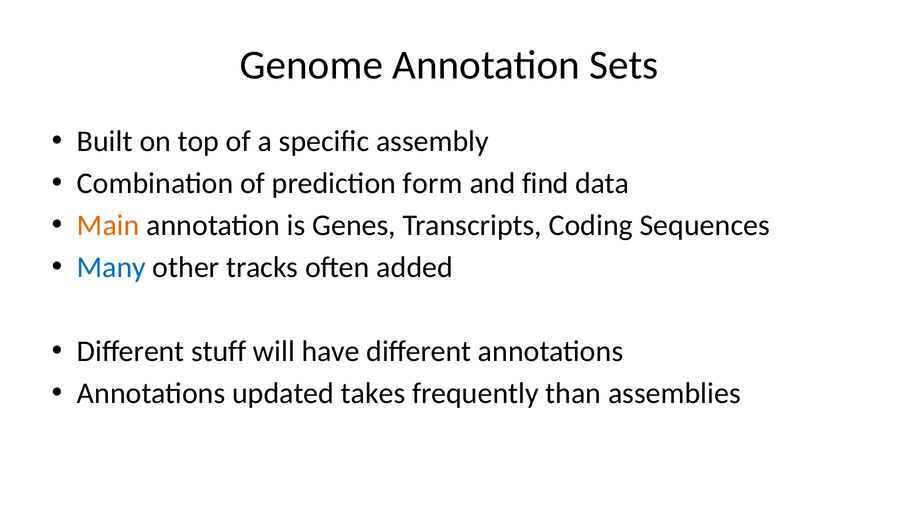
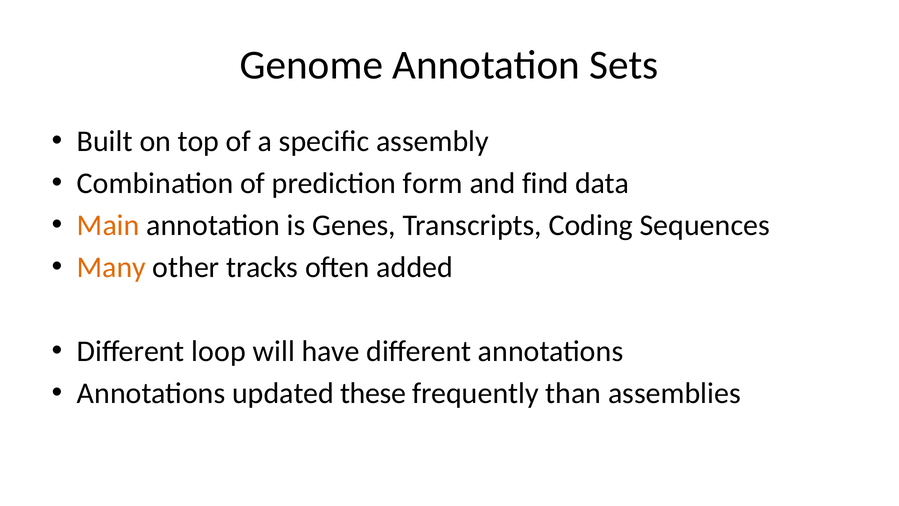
Many colour: blue -> orange (111, 267)
stuff: stuff -> loop (219, 351)
takes: takes -> these (373, 393)
